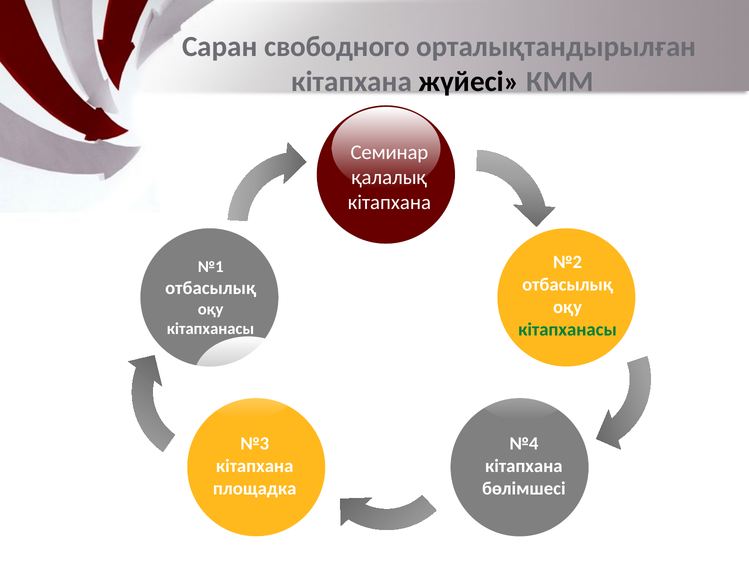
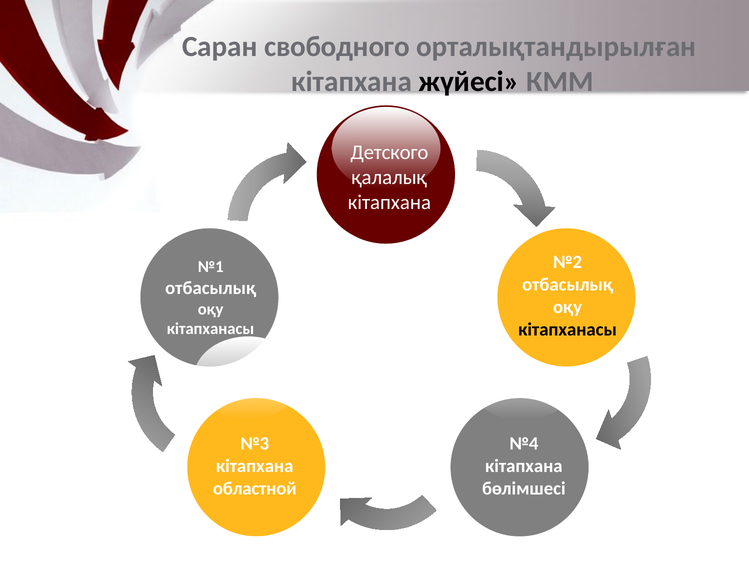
Семинар: Семинар -> Детского (389, 152)
кітапханасы colour: green -> black (568, 329)
площадка: площадка -> областной (255, 488)
